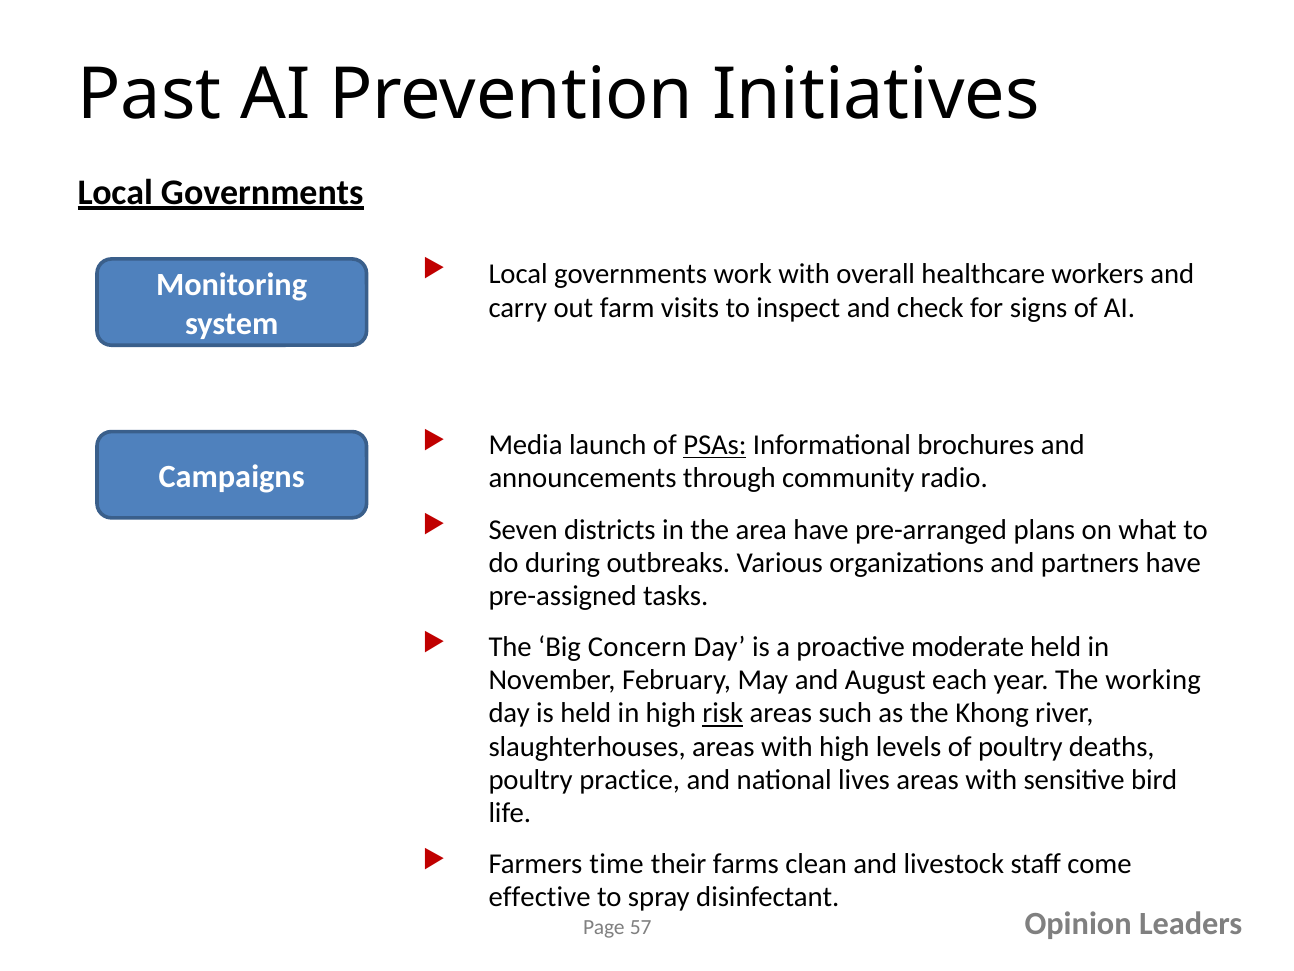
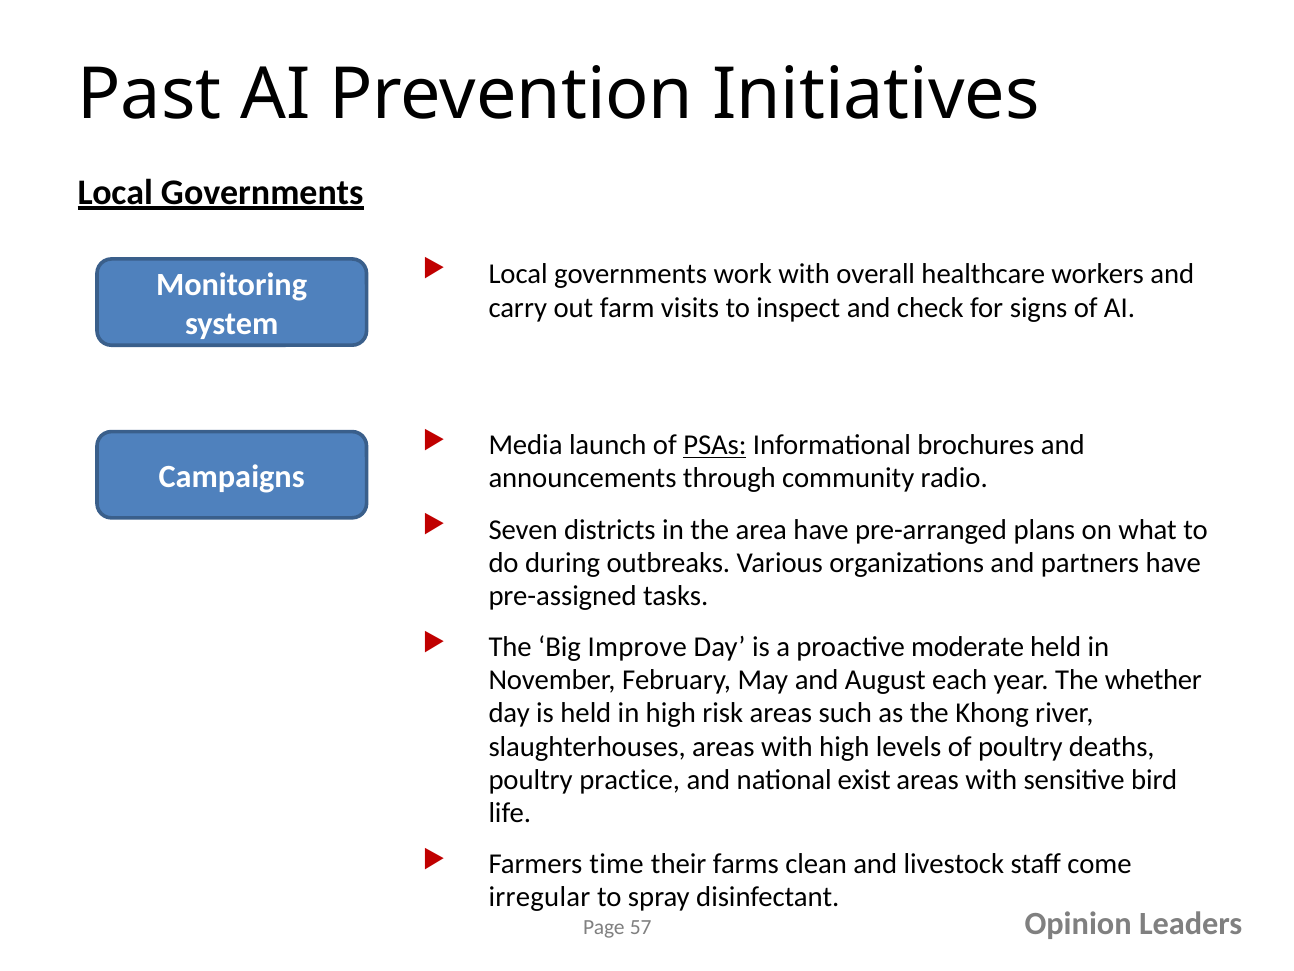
Concern: Concern -> Improve (637, 647)
working: working -> whether (1153, 680)
risk underline: present -> none (723, 713)
lives: lives -> exist (864, 779)
effective: effective -> irregular (539, 897)
